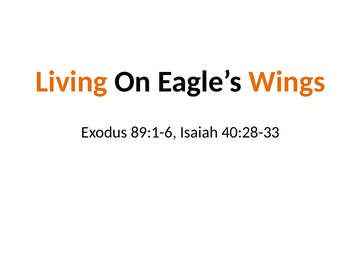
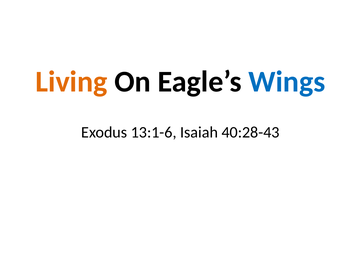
Wings colour: orange -> blue (287, 82)
89:1-6: 89:1-6 -> 13:1-6 (154, 132)
40:28-33: 40:28-33 -> 40:28-43 (251, 132)
